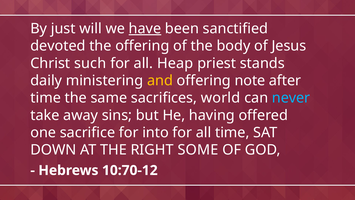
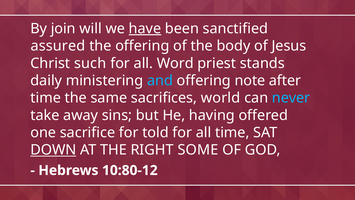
just: just -> join (63, 29)
devoted: devoted -> assured (58, 46)
Heap: Heap -> Word (175, 63)
and colour: yellow -> light blue (160, 80)
into: into -> told (155, 132)
DOWN underline: none -> present (53, 150)
10:70-12: 10:70-12 -> 10:80-12 (130, 170)
